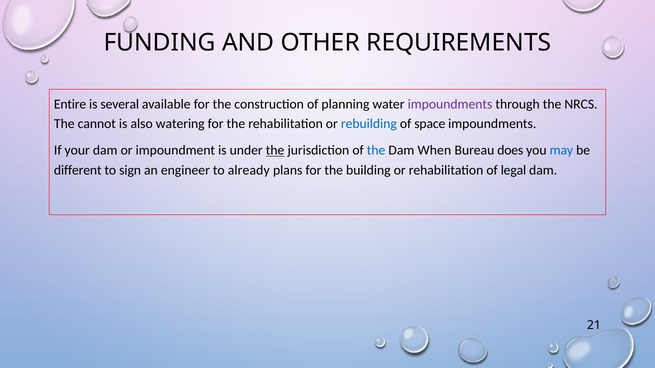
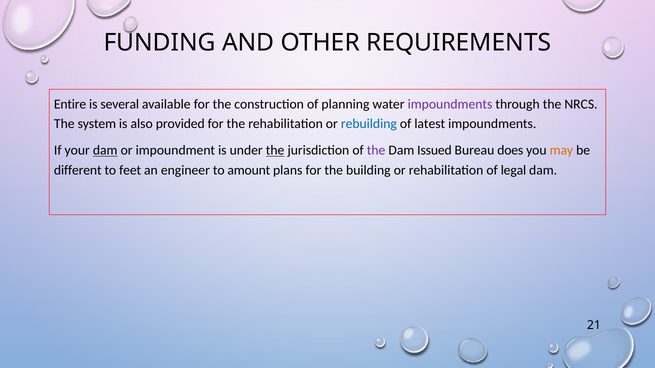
cannot: cannot -> system (97, 124)
watering: watering -> provided (180, 124)
space: space -> latest (430, 124)
dam underline: none -> present (105, 151)
the colour: blue -> purple (376, 151)
When: When -> Issued (435, 151)
may colour: blue -> orange (561, 151)
sign: sign -> feet (130, 170)
already: already -> amount (249, 170)
